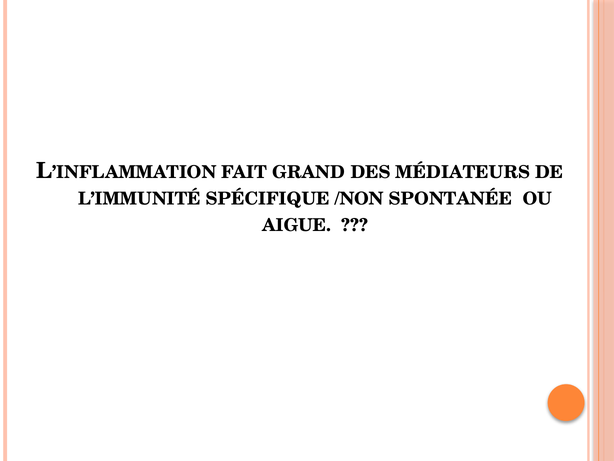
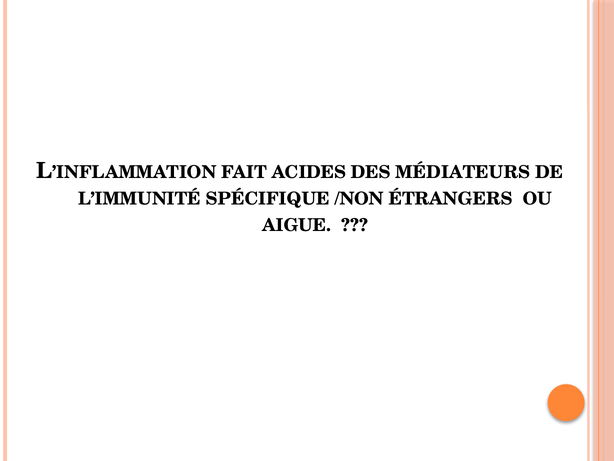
GRAND: GRAND -> ACIDES (309, 172)
SPONTANÉE: SPONTANÉE -> ÉTRANGERS (450, 199)
